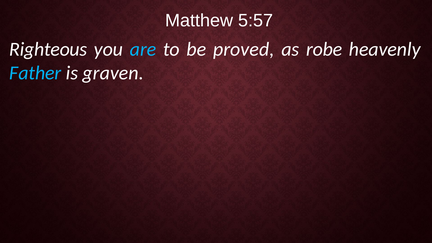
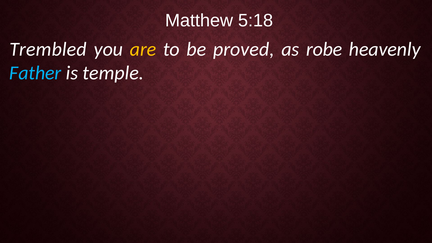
5:57: 5:57 -> 5:18 (256, 20)
Righteous: Righteous -> Trembled (48, 49)
are colour: light blue -> yellow (143, 49)
graven: graven -> temple (113, 73)
